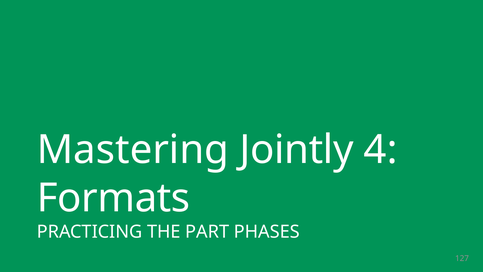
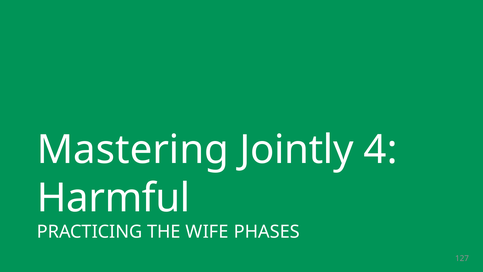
Formats: Formats -> Harmful (114, 198)
PART: PART -> WIFE (207, 232)
